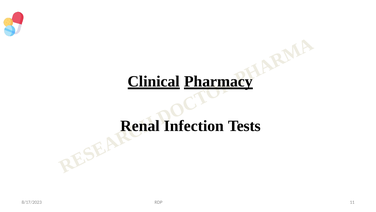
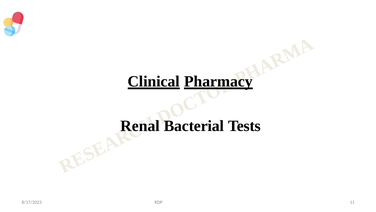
Infection: Infection -> Bacterial (194, 126)
